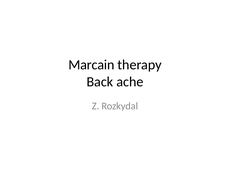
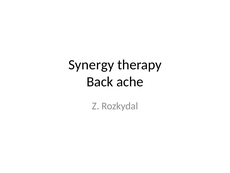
Marcain: Marcain -> Synergy (91, 65)
